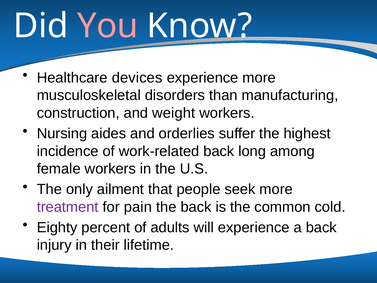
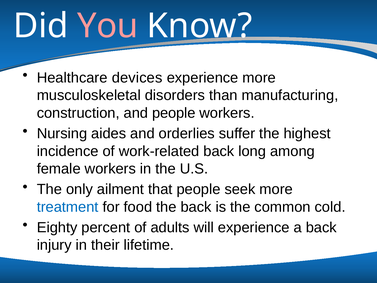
and weight: weight -> people (174, 113)
treatment colour: purple -> blue (68, 207)
pain: pain -> food (138, 207)
